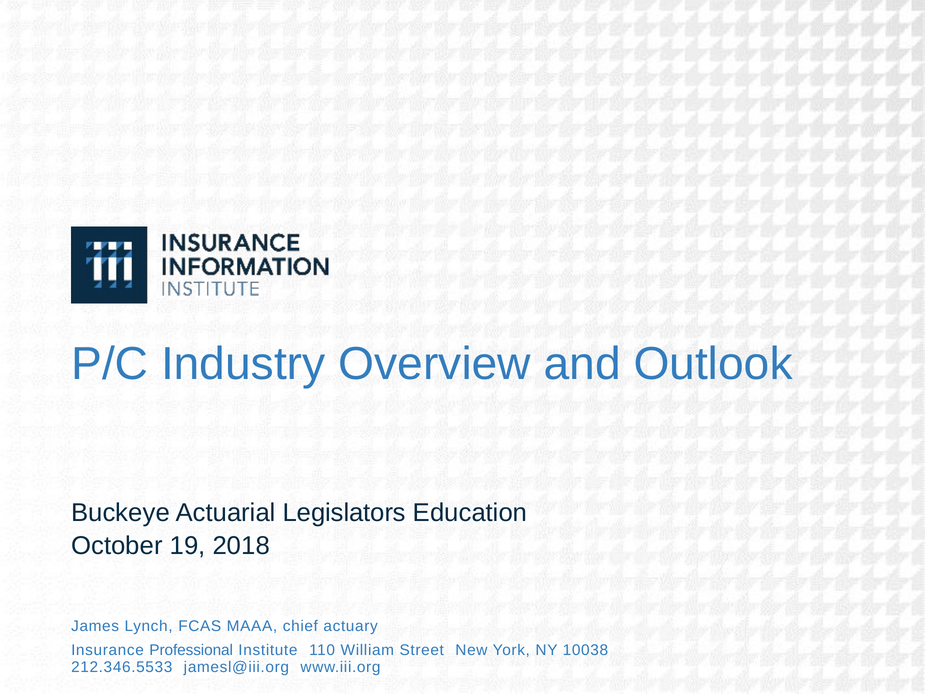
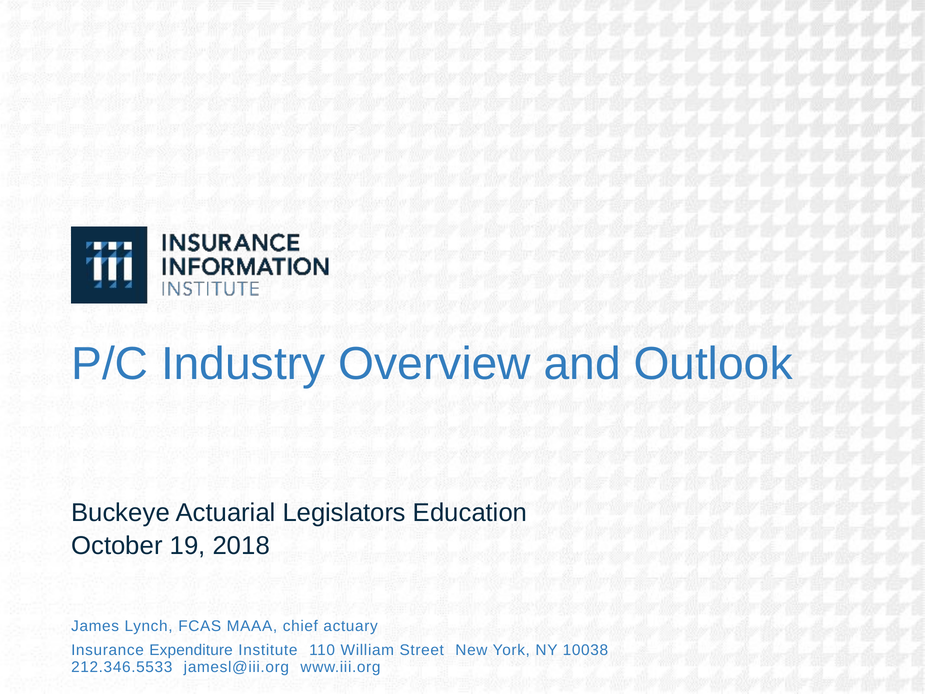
Professional: Professional -> Expenditure (191, 650)
